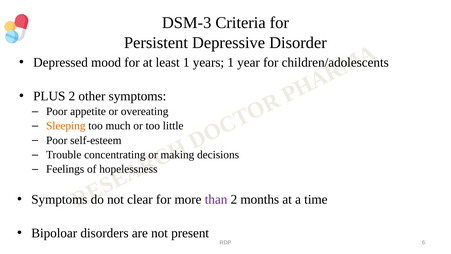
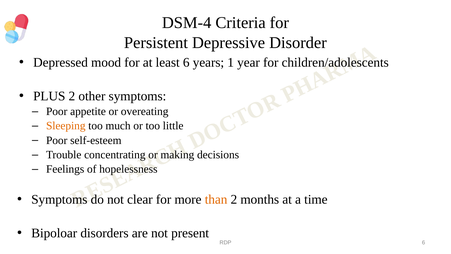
DSM-3: DSM-3 -> DSM-4 (187, 23)
least 1: 1 -> 6 (186, 62)
than colour: purple -> orange (216, 199)
